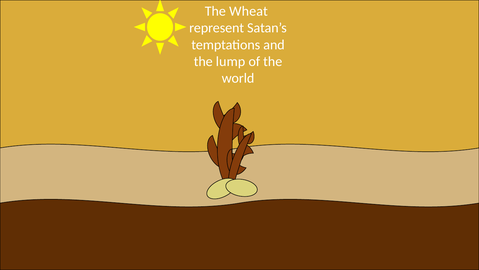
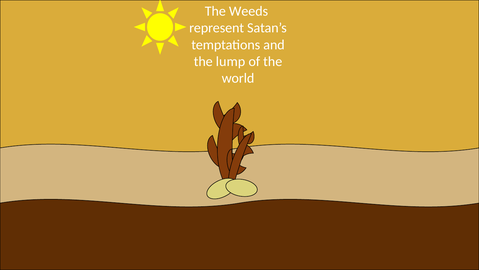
Wheat: Wheat -> Weeds (249, 11)
